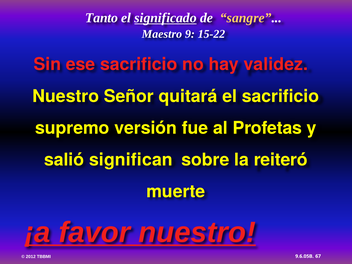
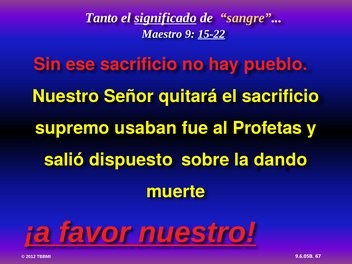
15-22 underline: none -> present (211, 34)
validez: validez -> pueblo (276, 64)
versión: versión -> usaban (146, 128)
significan: significan -> dispuesto (131, 160)
reiteró: reiteró -> dando (281, 160)
